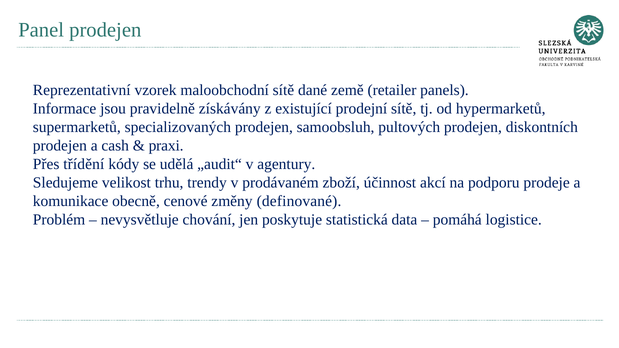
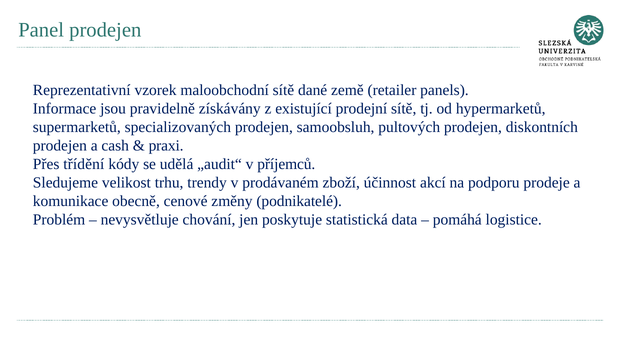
agentury: agentury -> příjemců (286, 164)
definované: definované -> podnikatelé (299, 201)
